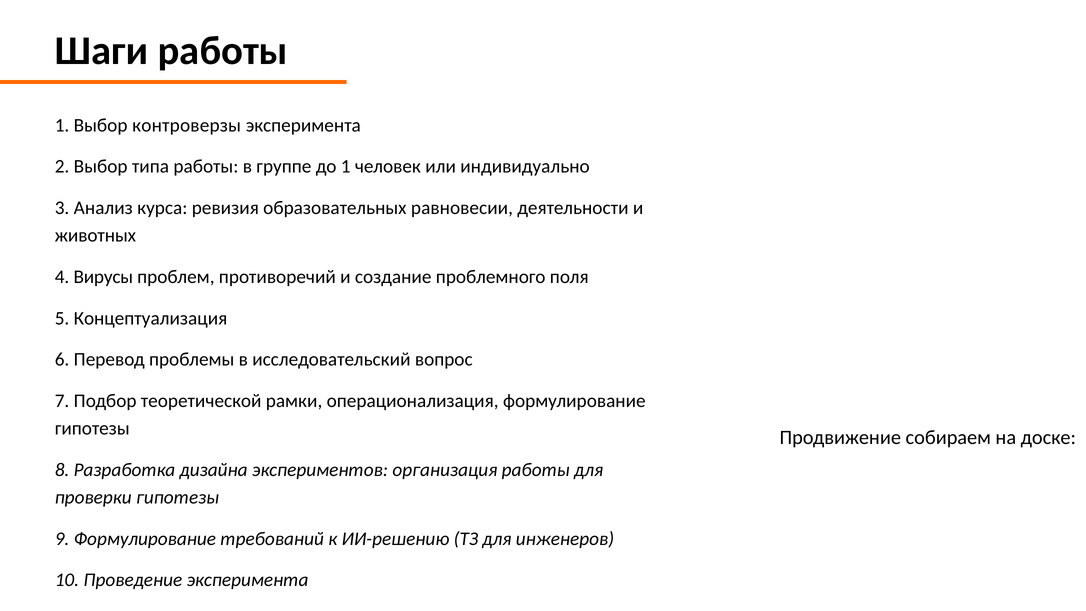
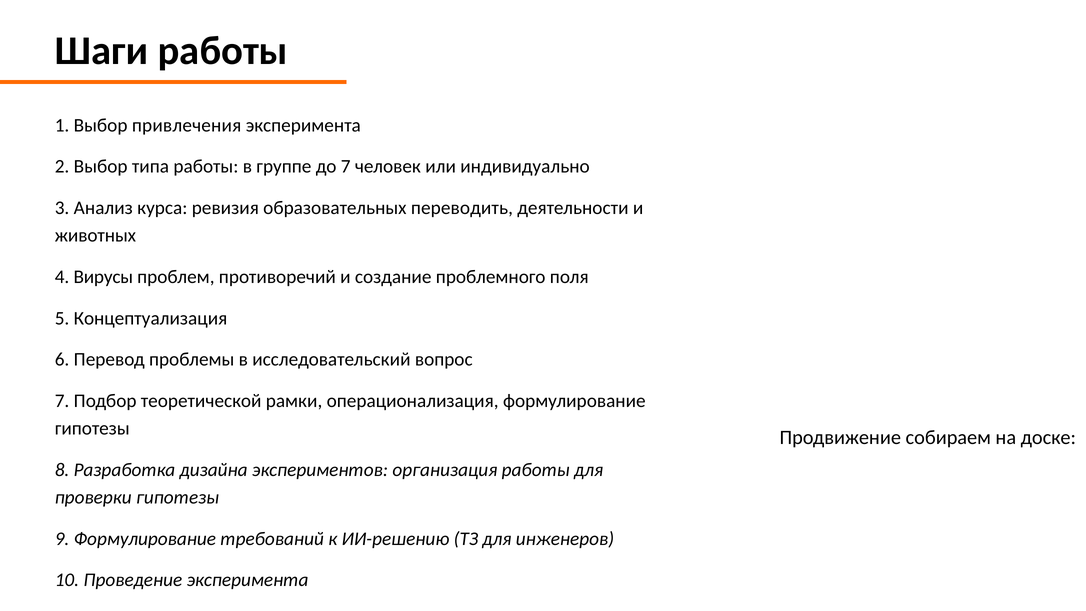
контроверзы: контроверзы -> привлечения (187, 125)
до 1: 1 -> 7 (346, 166)
равновесии: равновесии -> переводить (462, 208)
